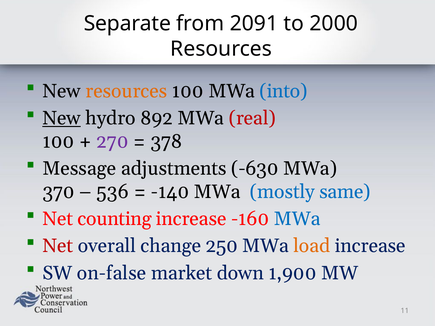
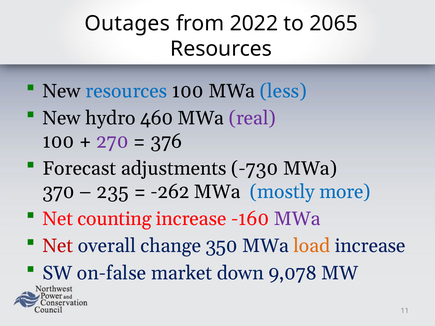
Separate: Separate -> Outages (127, 24)
2091: 2091 -> 2022 (254, 24)
2000: 2000 -> 2065 (334, 24)
resources colour: orange -> blue (126, 91)
into: into -> less (283, 91)
New underline: present -> none (62, 118)
892: 892 -> 460 (157, 118)
real colour: red -> purple (252, 118)
378: 378 -> 376 (166, 142)
Message: Message -> Forecast (79, 169)
-630: -630 -> -730 (255, 169)
536: 536 -> 235 (113, 192)
-140: -140 -> -262 (170, 192)
same: same -> more (345, 192)
MWa colour: blue -> purple (297, 219)
250: 250 -> 350 (222, 246)
1,900: 1,900 -> 9,078 (293, 273)
